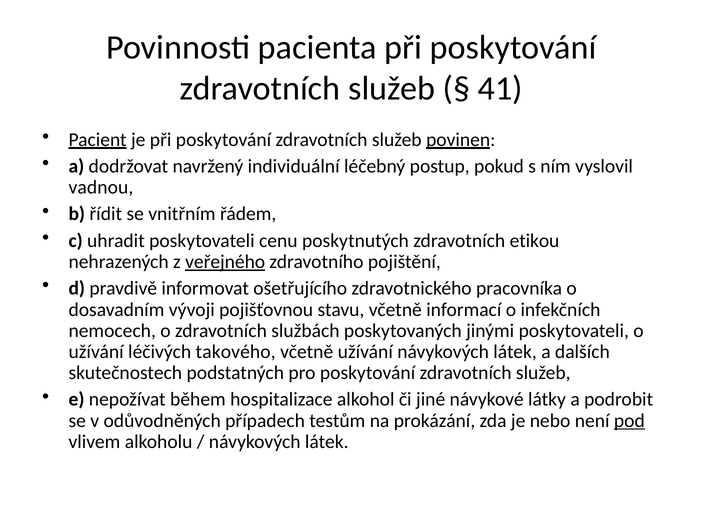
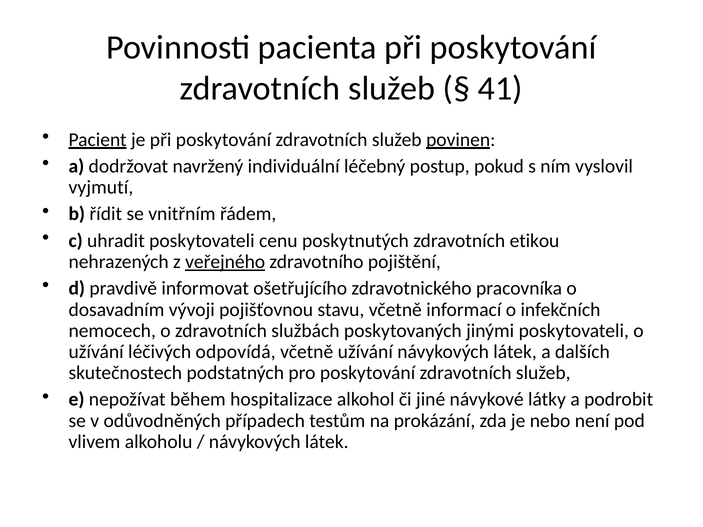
vadnou: vadnou -> vyjmutí (101, 187)
takového: takového -> odpovídá (236, 352)
pod underline: present -> none (629, 421)
